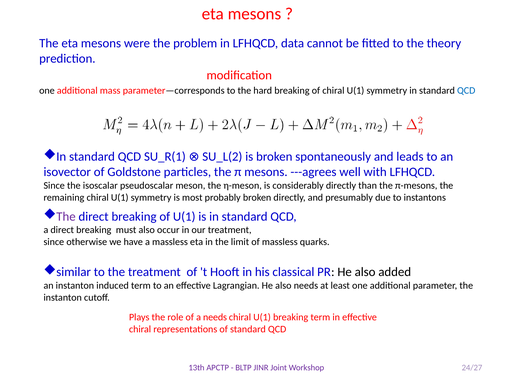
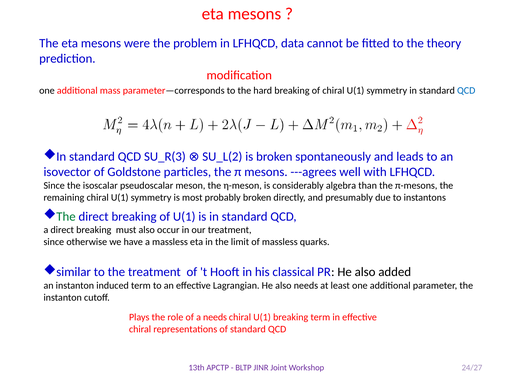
SU_R(1: SU_R(1 -> SU_R(3 (165, 156)
considerably directly: directly -> algebra (341, 185)
The colour: purple -> green (66, 216)
